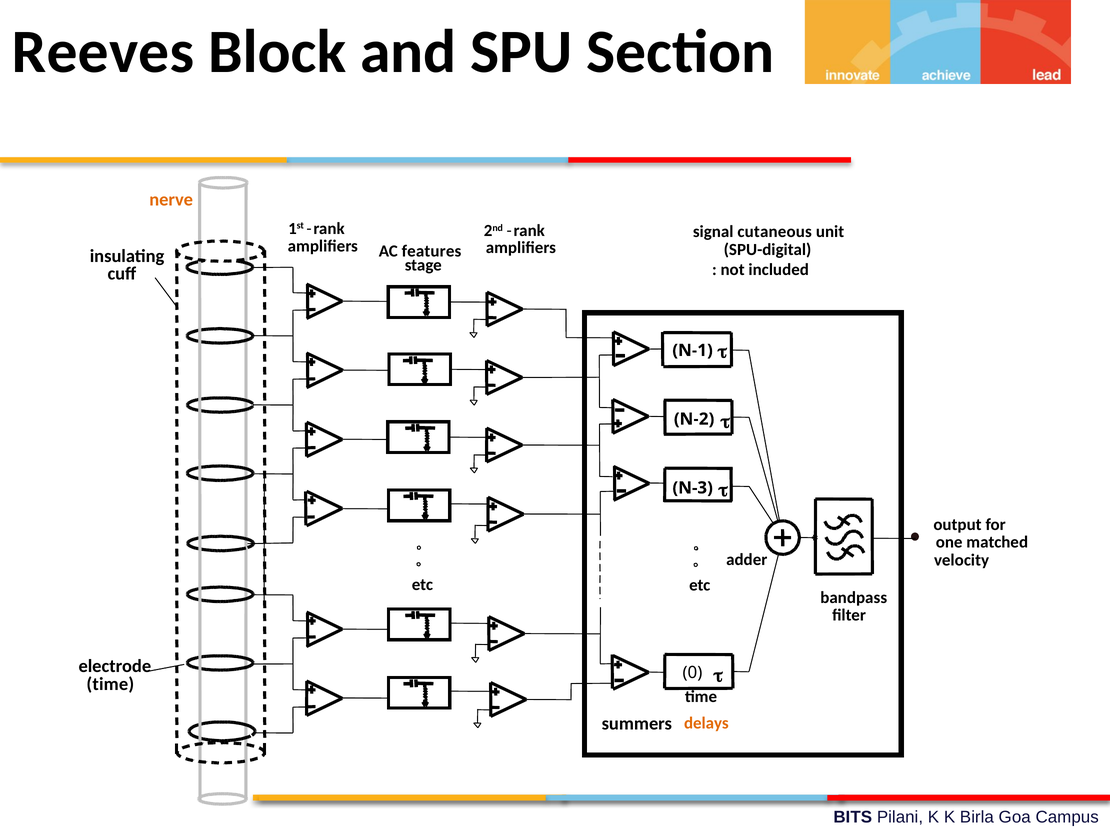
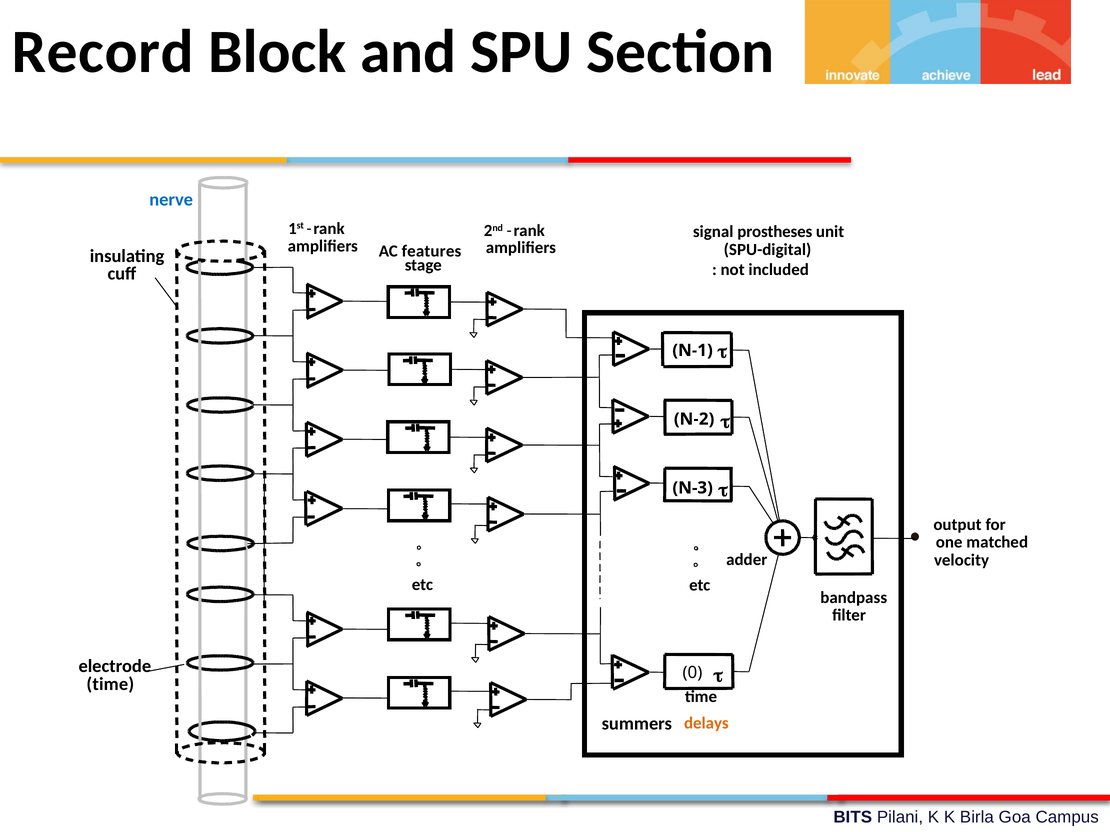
Reeves: Reeves -> Record (103, 52)
nerve colour: orange -> blue (171, 200)
cutaneous: cutaneous -> prostheses (775, 232)
